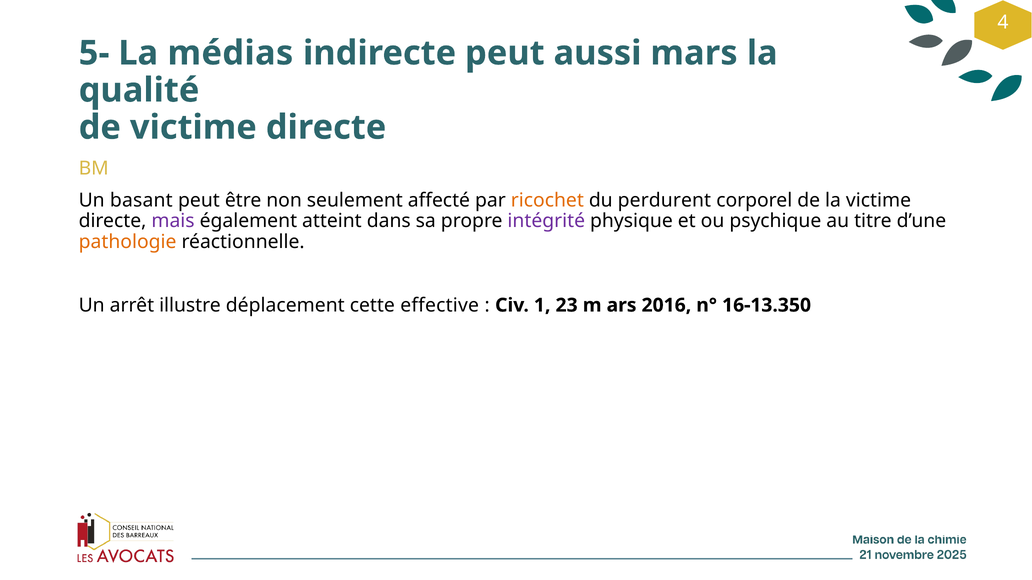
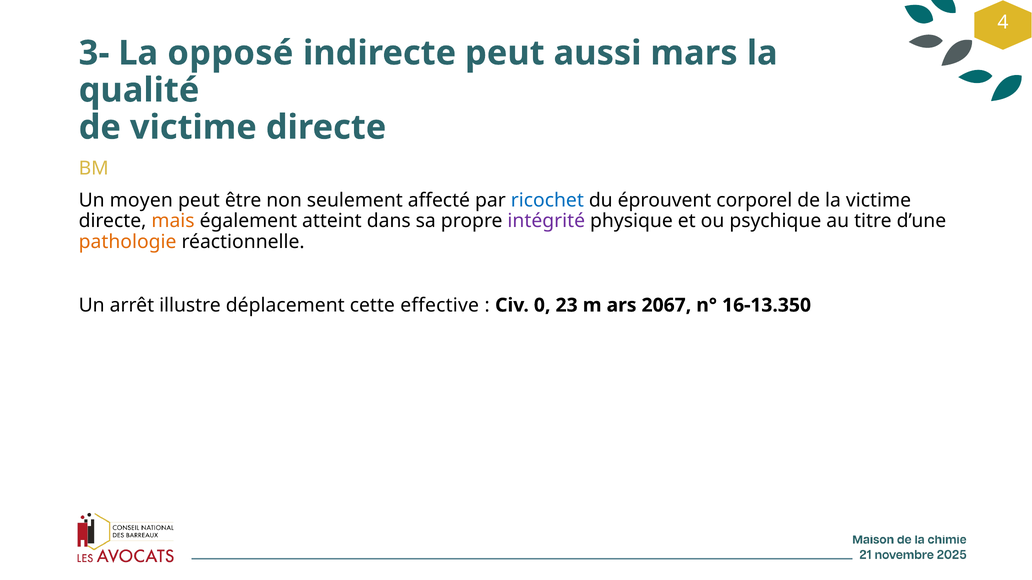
5-: 5- -> 3- (94, 53)
médias: médias -> opposé (230, 53)
basant: basant -> moyen (141, 200)
ricochet colour: orange -> blue (547, 200)
perdurent: perdurent -> éprouvent (665, 200)
mais colour: purple -> orange (173, 221)
1: 1 -> 0 (542, 305)
2016: 2016 -> 2067 (666, 305)
